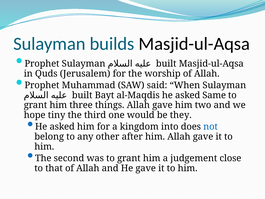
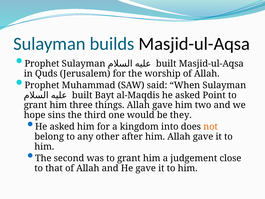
Same: Same -> Point (214, 95)
tiny: tiny -> sins (57, 115)
not colour: blue -> orange (211, 127)
